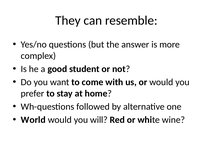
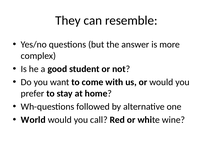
will: will -> call (99, 120)
